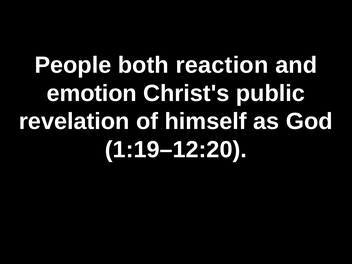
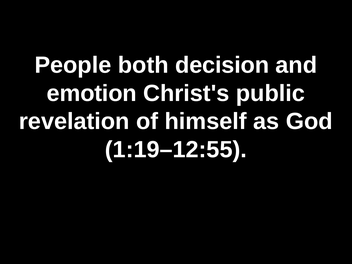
reaction: reaction -> decision (222, 65)
1:19–12:20: 1:19–12:20 -> 1:19–12:55 (176, 150)
